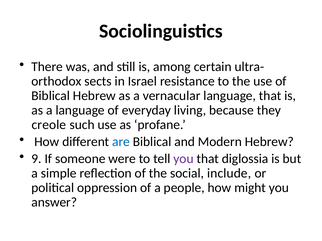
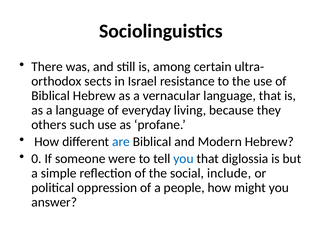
creole: creole -> others (49, 125)
9: 9 -> 0 (36, 159)
you colour: purple -> blue (184, 159)
